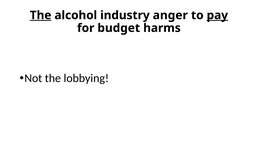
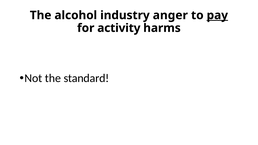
The underline: present -> none (41, 15)
budget: budget -> activity (119, 28)
lobbying: lobbying -> standard (86, 78)
